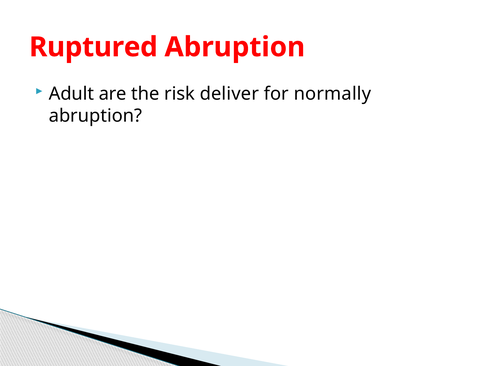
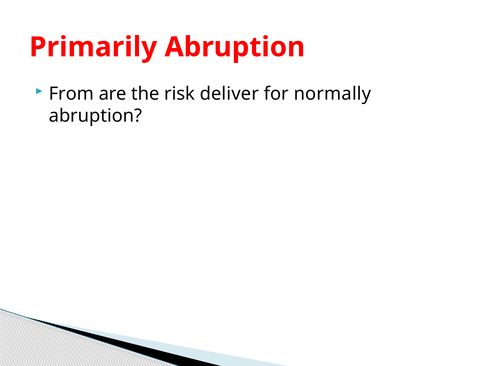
Ruptured: Ruptured -> Primarily (93, 47)
Adult: Adult -> From (71, 94)
